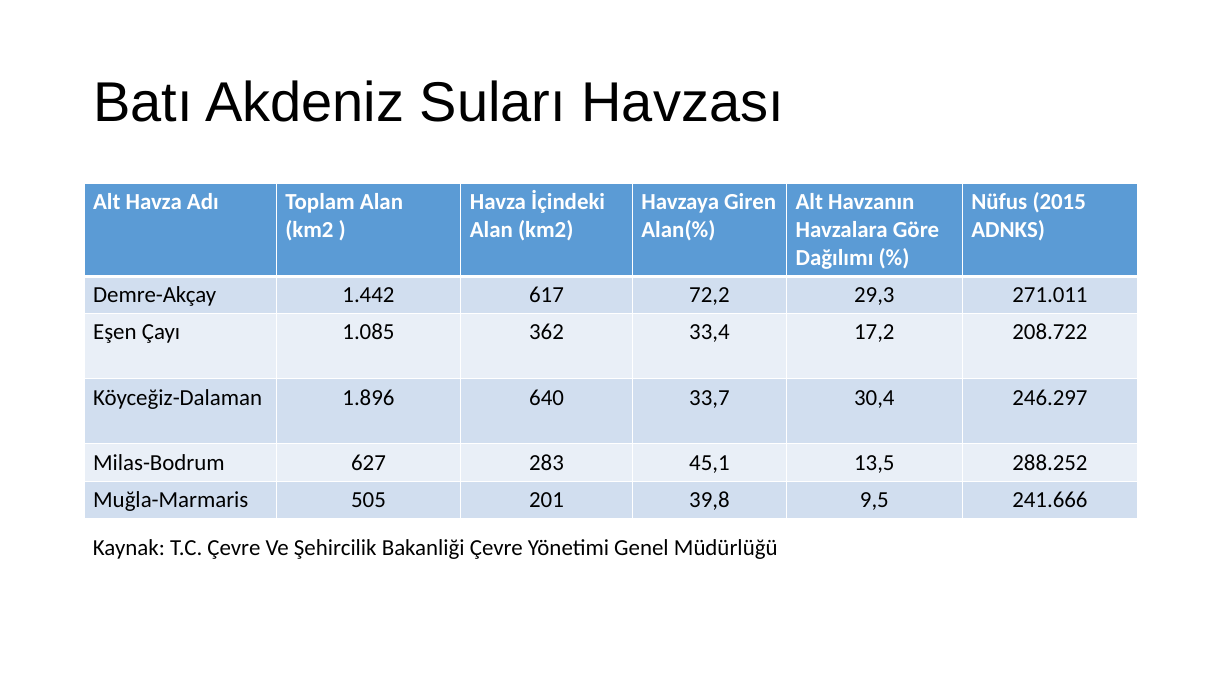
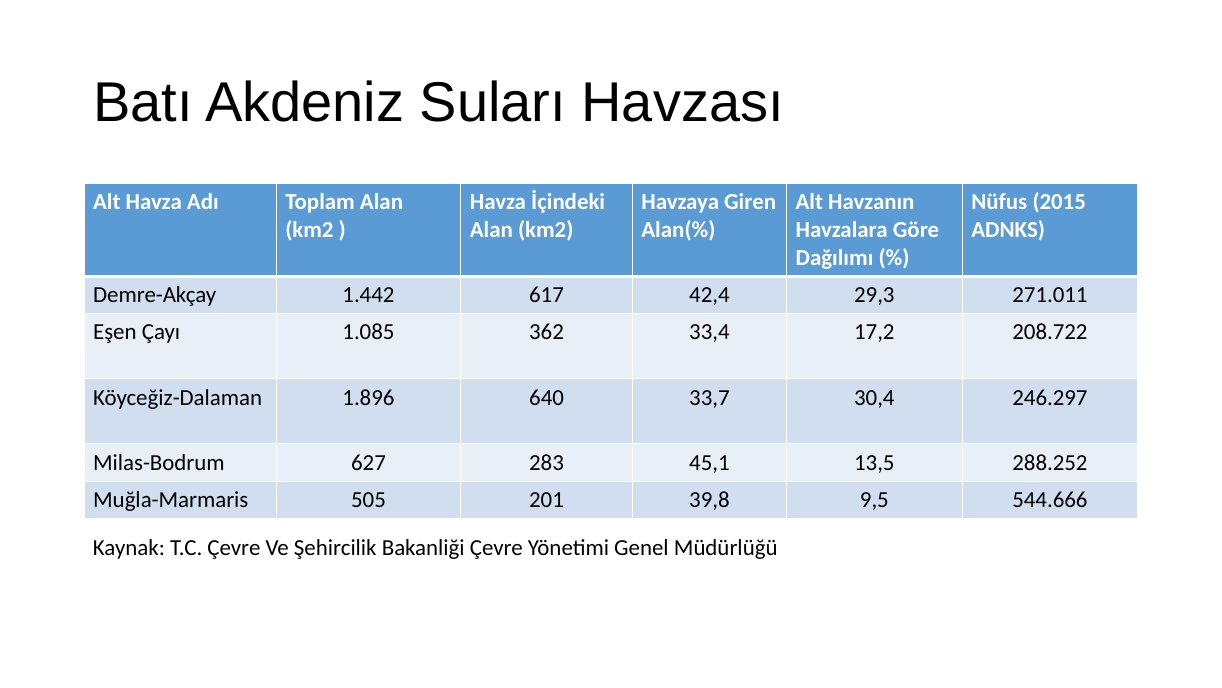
72,2: 72,2 -> 42,4 (709, 295)
241.666: 241.666 -> 544.666 (1050, 500)
